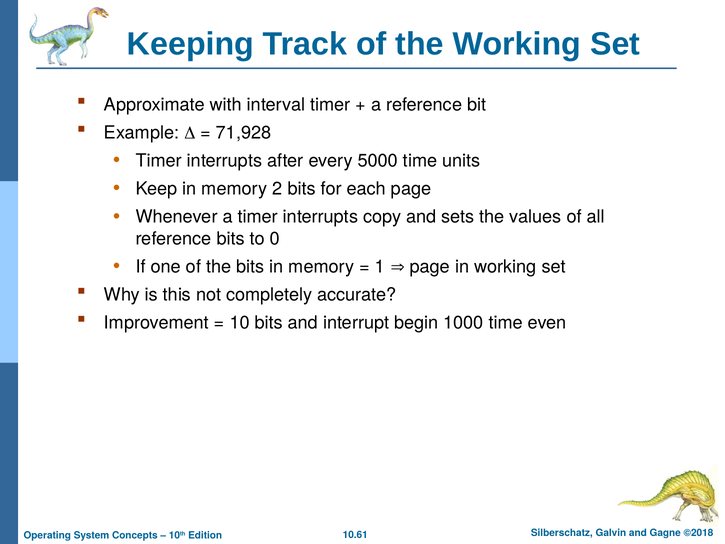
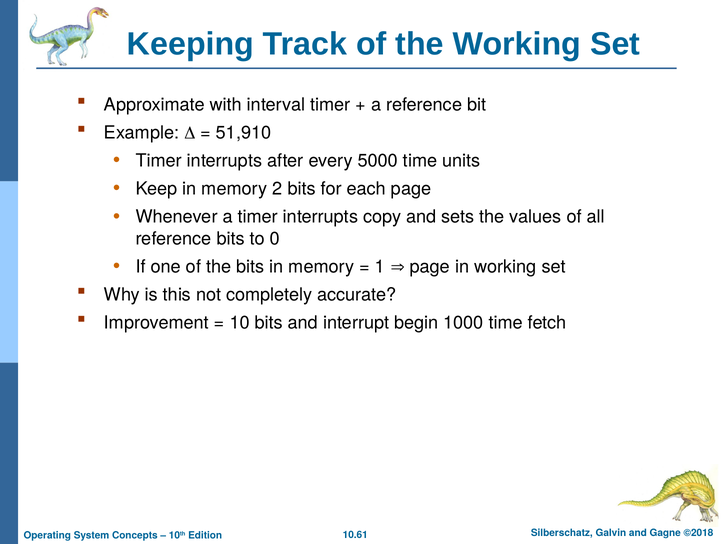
71,928: 71,928 -> 51,910 (244, 133)
even: even -> fetch (547, 323)
